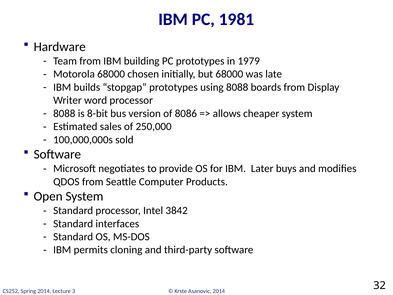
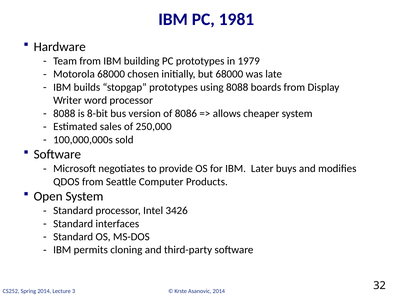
3842: 3842 -> 3426 (177, 210)
